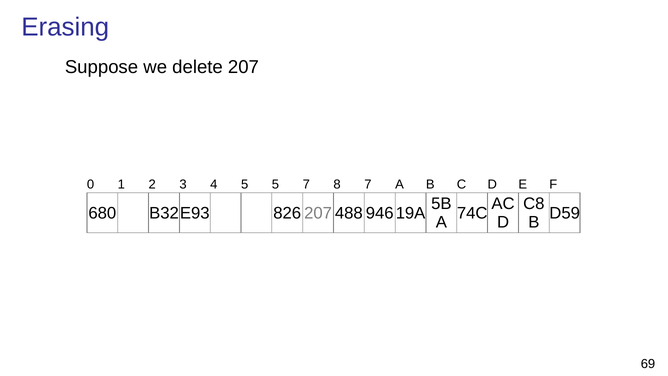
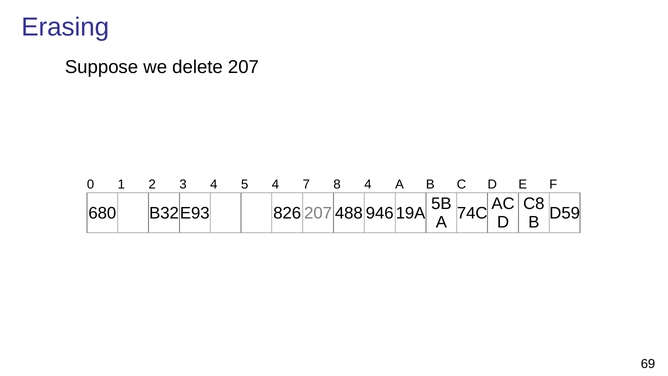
5 5: 5 -> 4 (275, 185)
8 7: 7 -> 4 (368, 185)
